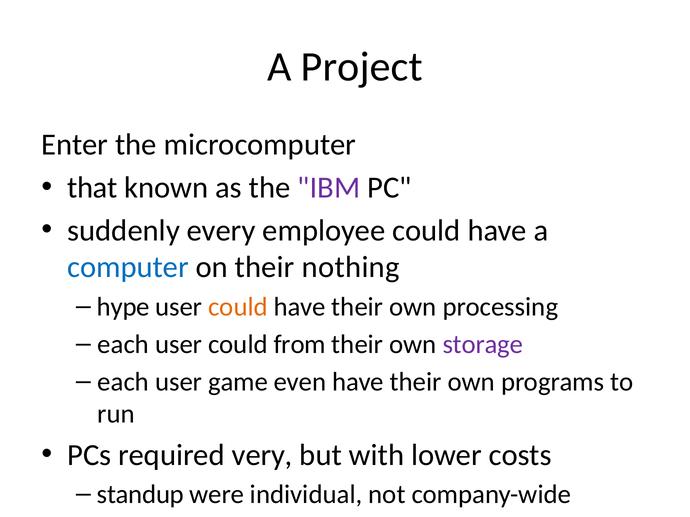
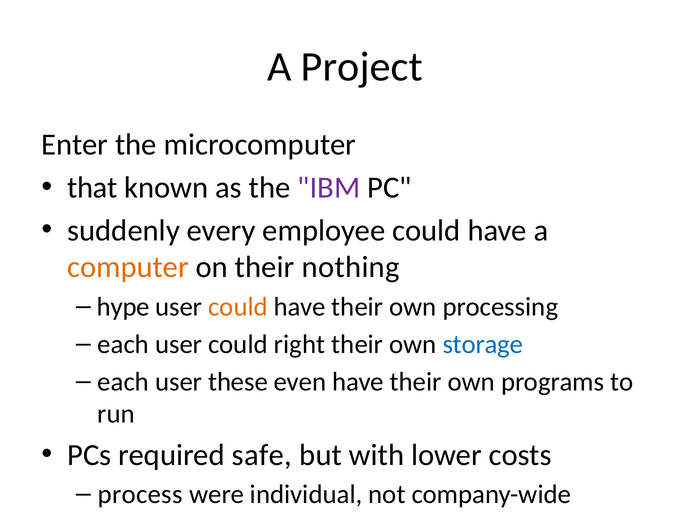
computer colour: blue -> orange (128, 267)
from: from -> right (300, 345)
storage colour: purple -> blue (483, 345)
game: game -> these (238, 382)
very: very -> safe (262, 455)
standup: standup -> process (140, 495)
